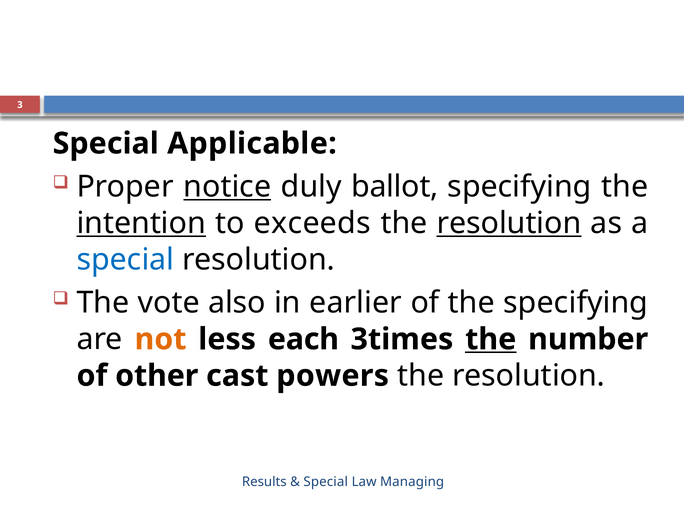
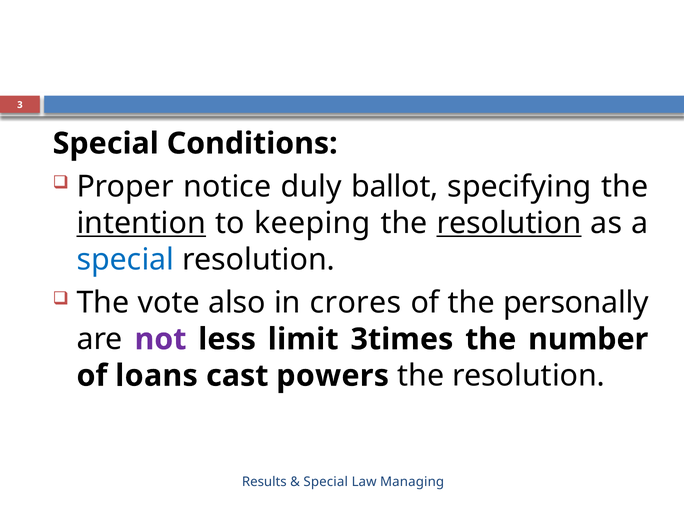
Applicable: Applicable -> Conditions (252, 143)
notice underline: present -> none (227, 187)
exceeds: exceeds -> keeping (312, 223)
earlier: earlier -> crores (355, 303)
the specifying: specifying -> personally (576, 303)
not colour: orange -> purple (160, 339)
each: each -> limit (303, 339)
the underline: present -> none (491, 339)
other: other -> loans (157, 376)
